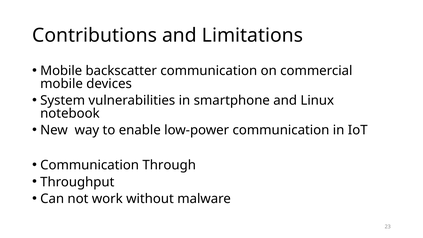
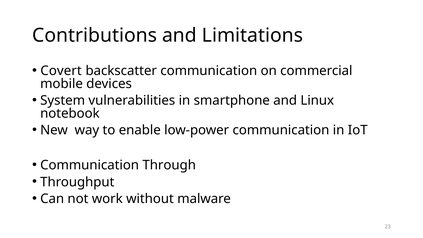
Mobile: Mobile -> Covert (61, 71)
